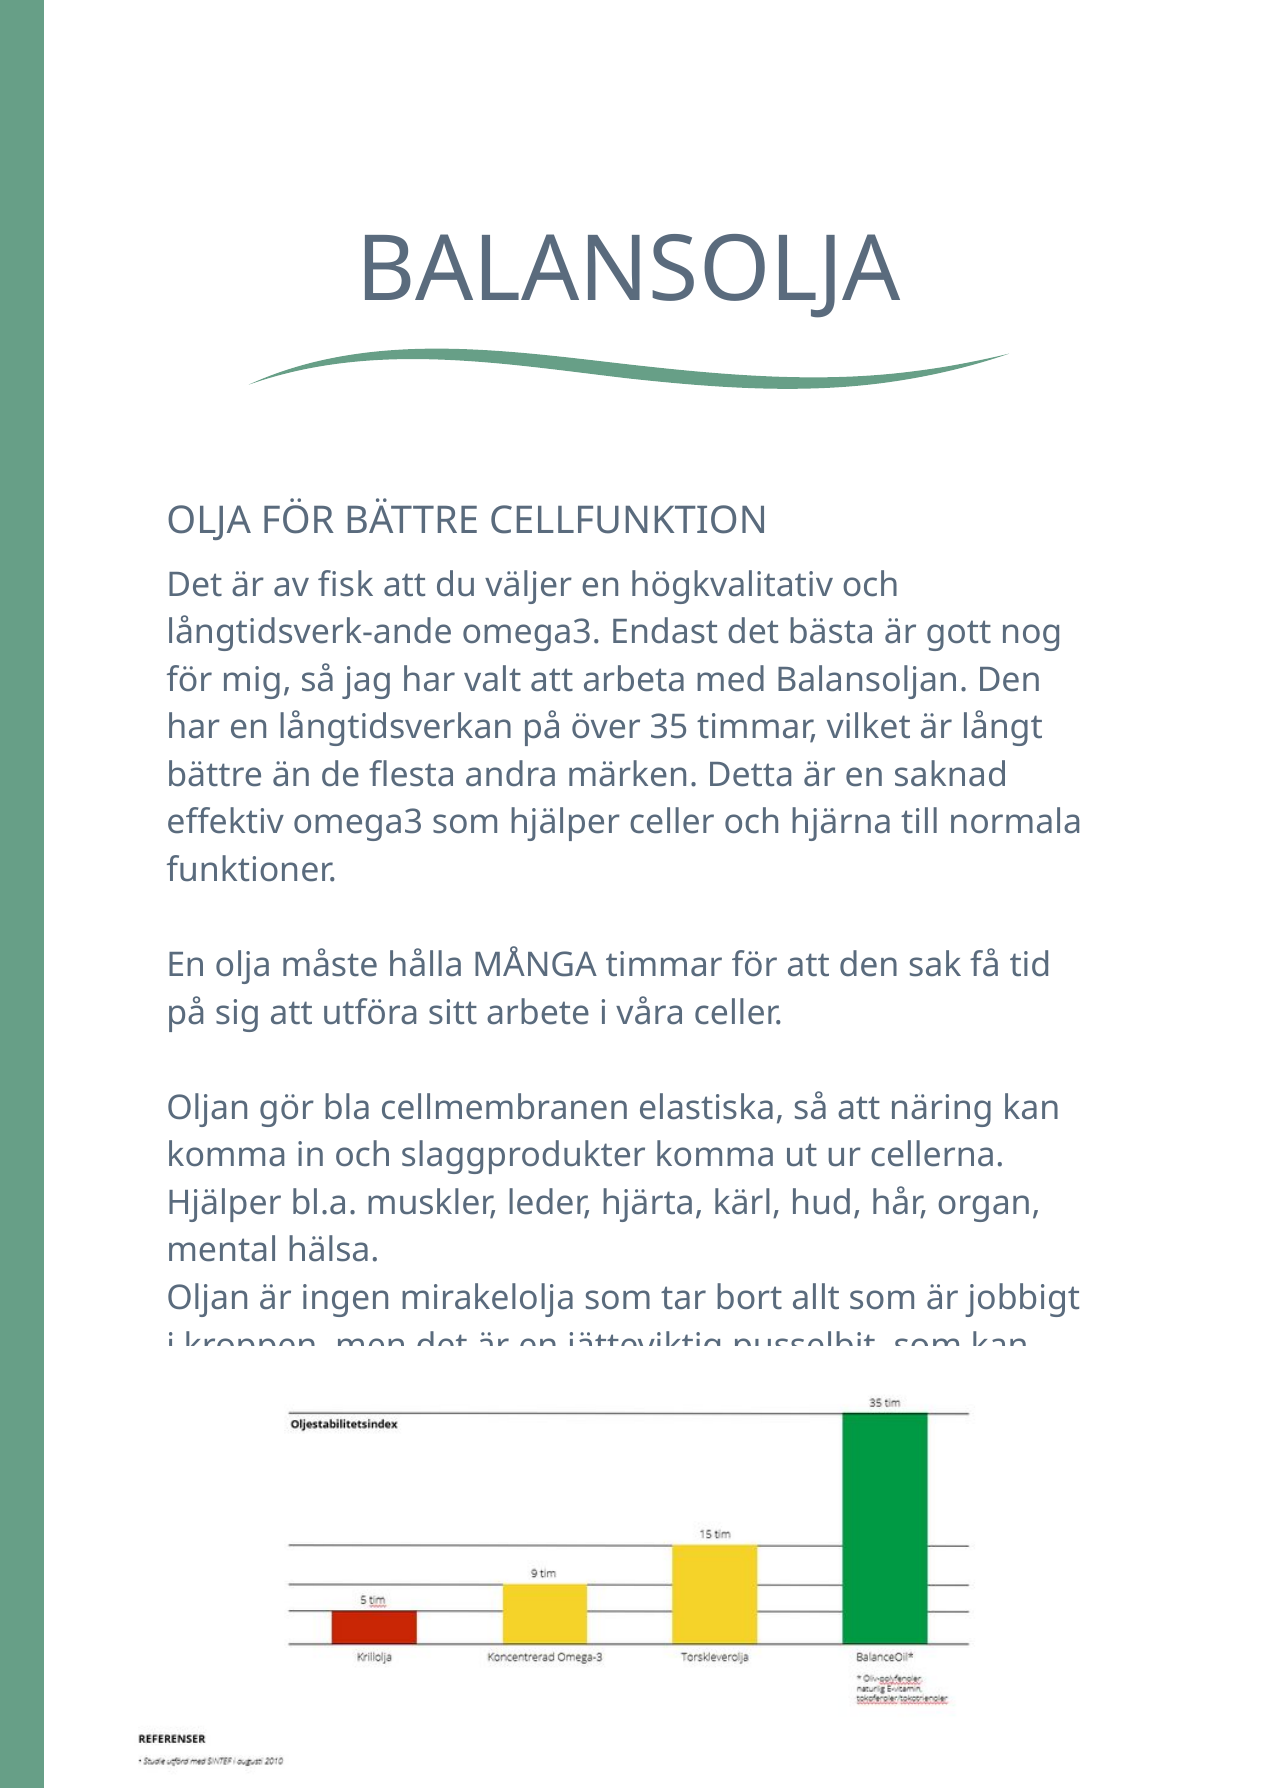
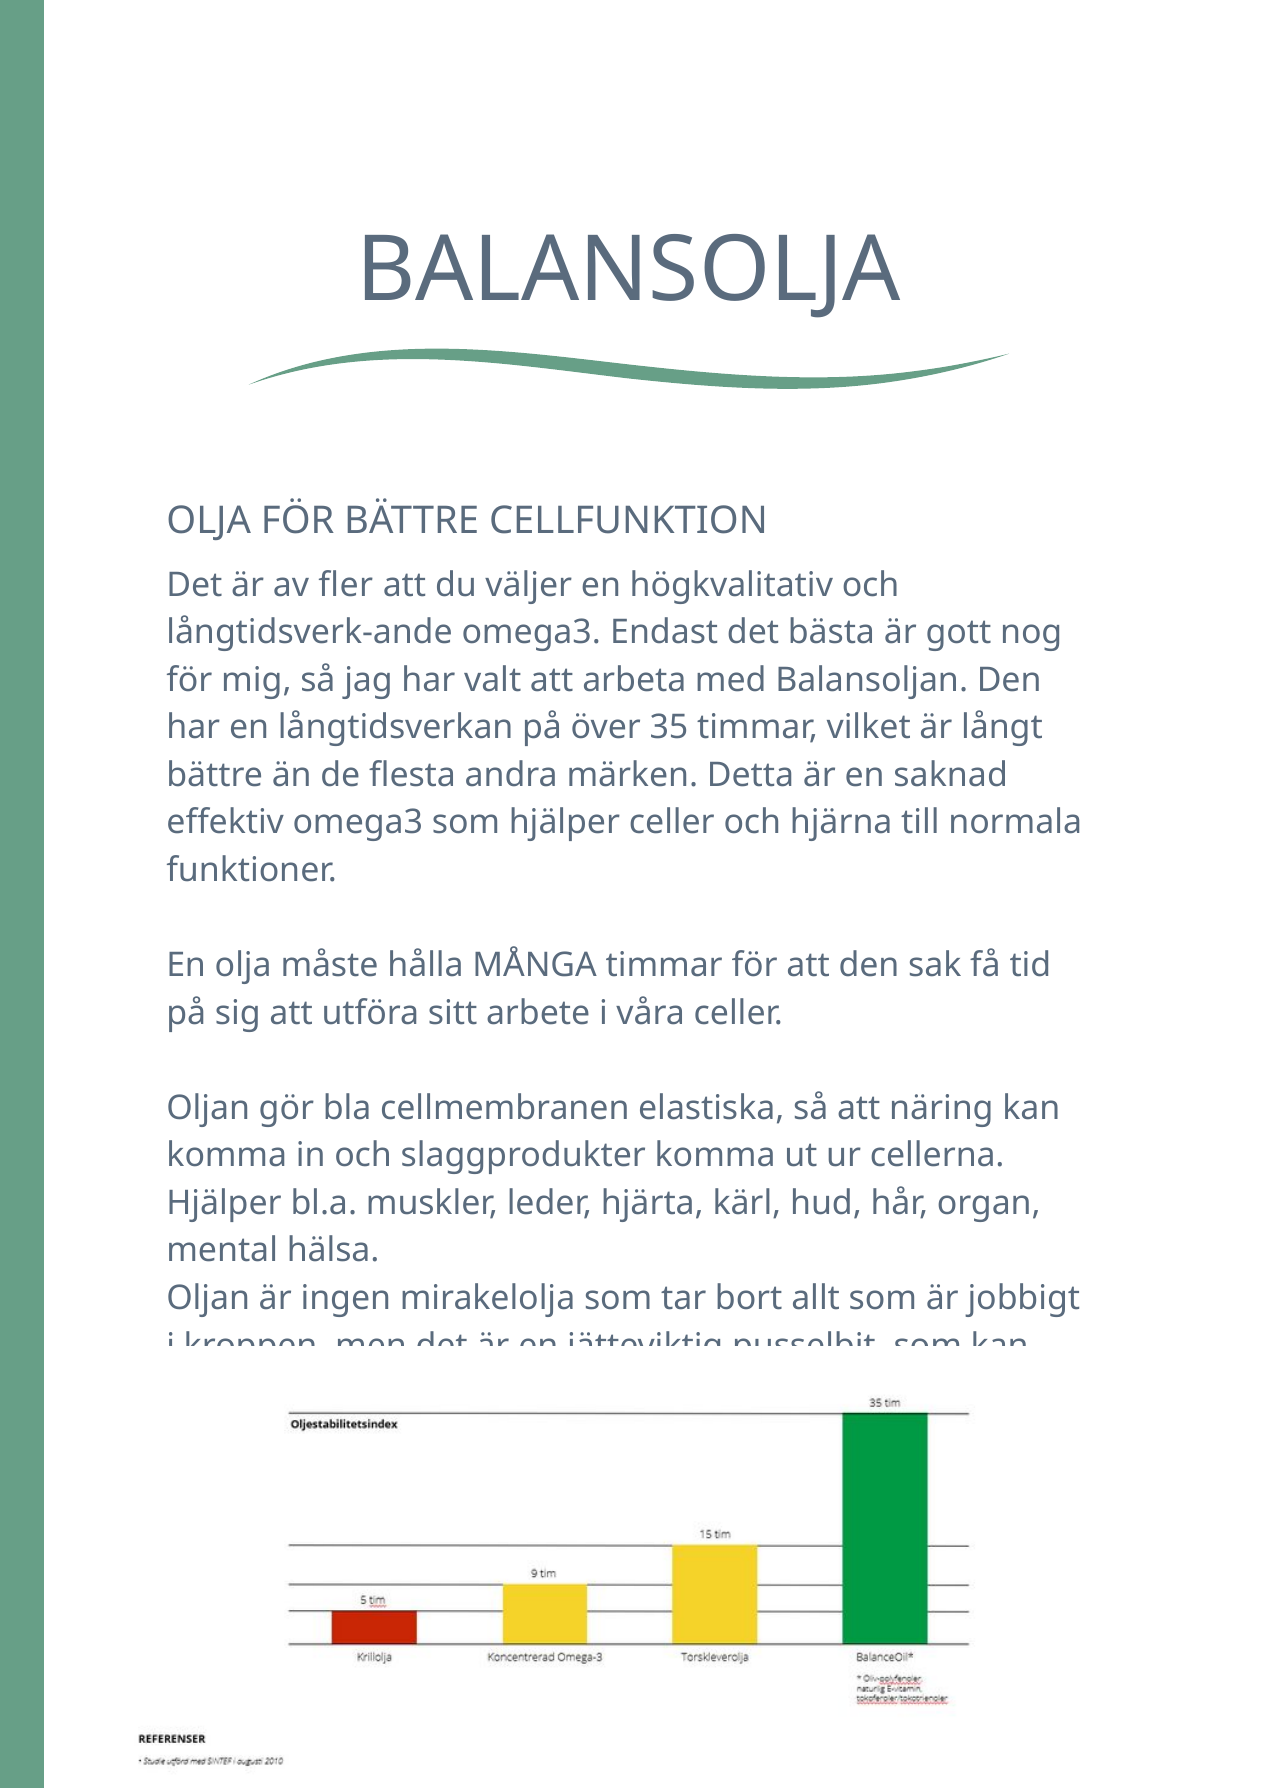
fisk: fisk -> fler (346, 585)
